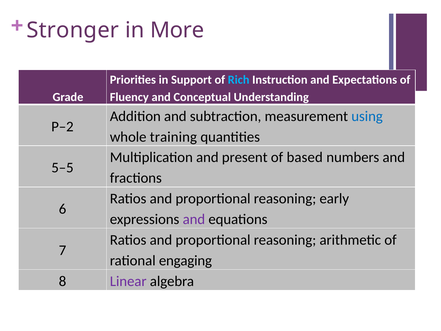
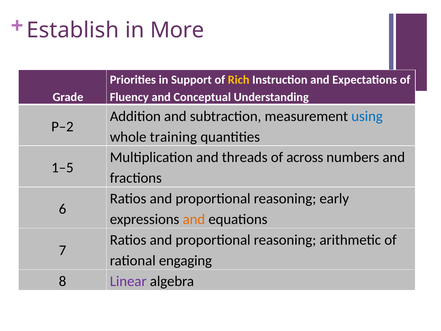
Stronger: Stronger -> Establish (73, 30)
Rich colour: light blue -> yellow (239, 80)
present: present -> threads (245, 157)
based: based -> across (305, 157)
5–5: 5–5 -> 1–5 (62, 168)
and colour: purple -> orange (194, 219)
